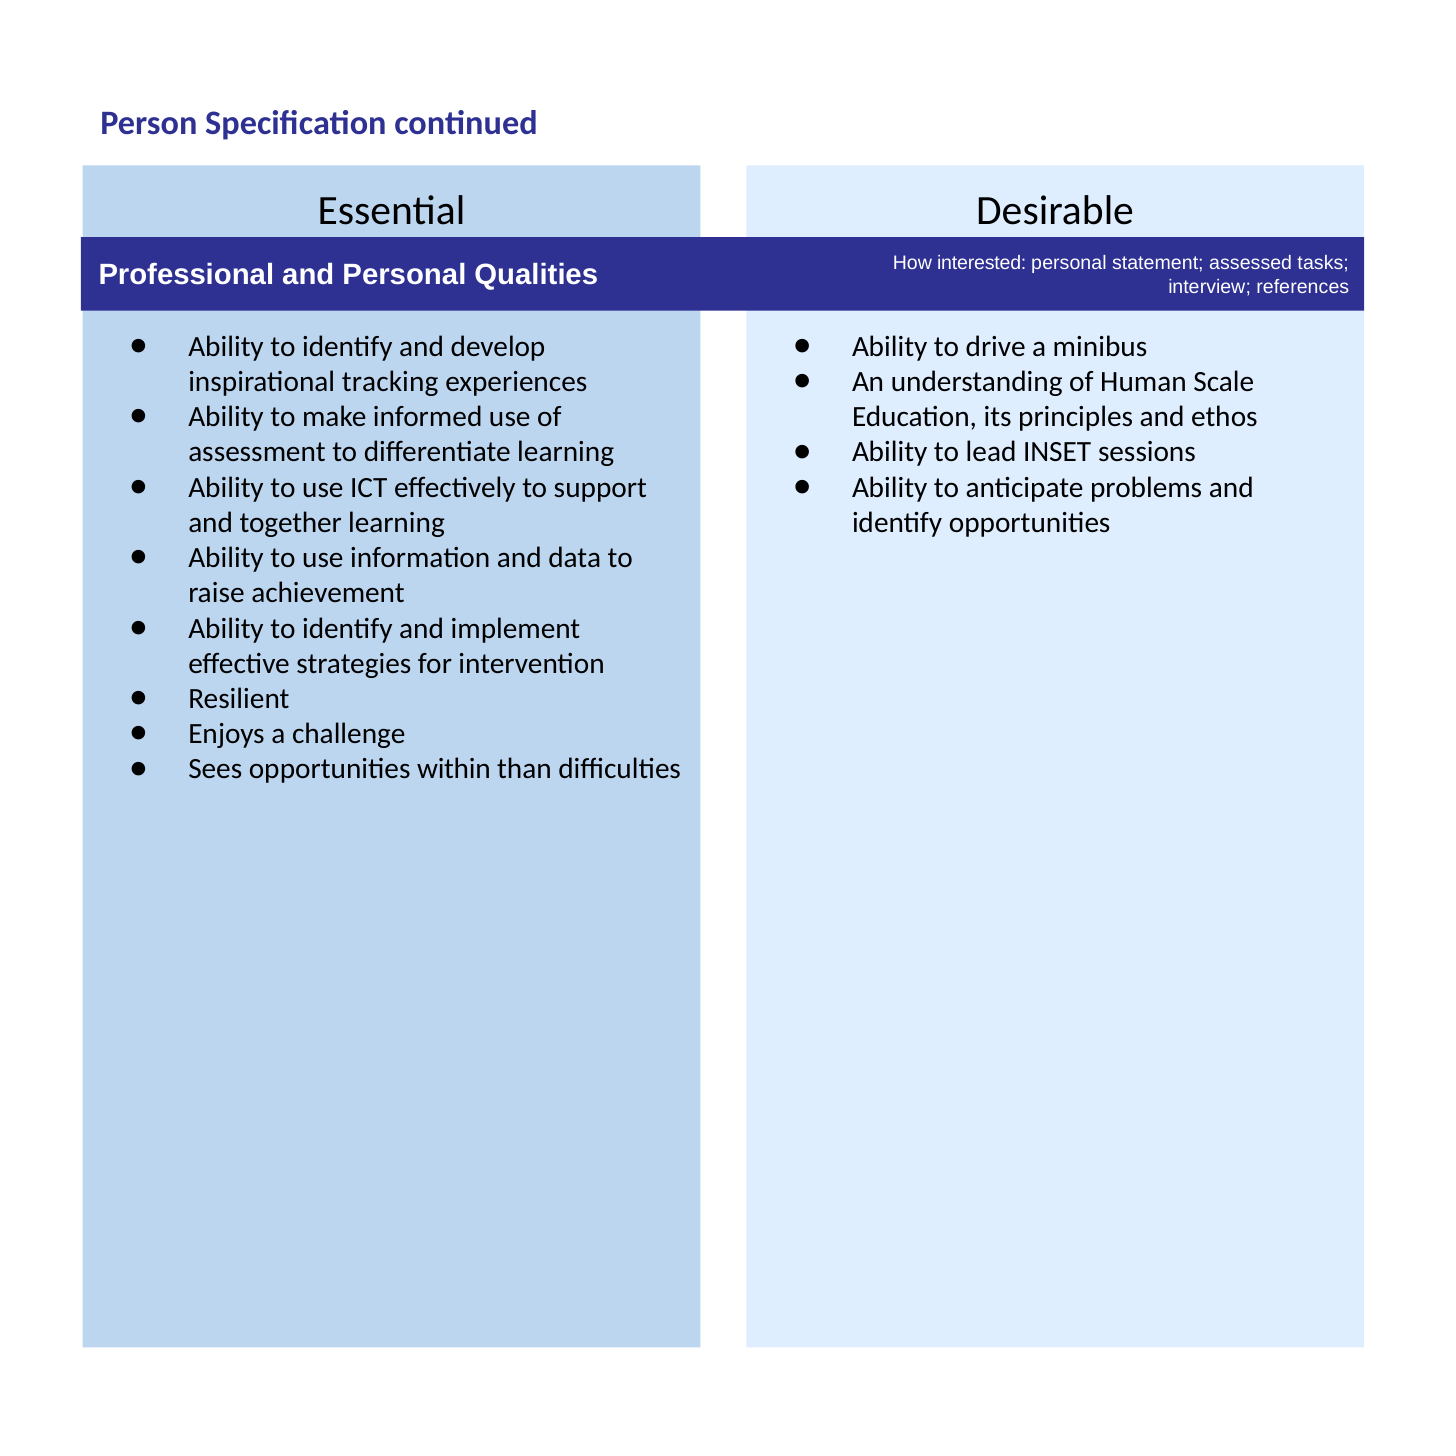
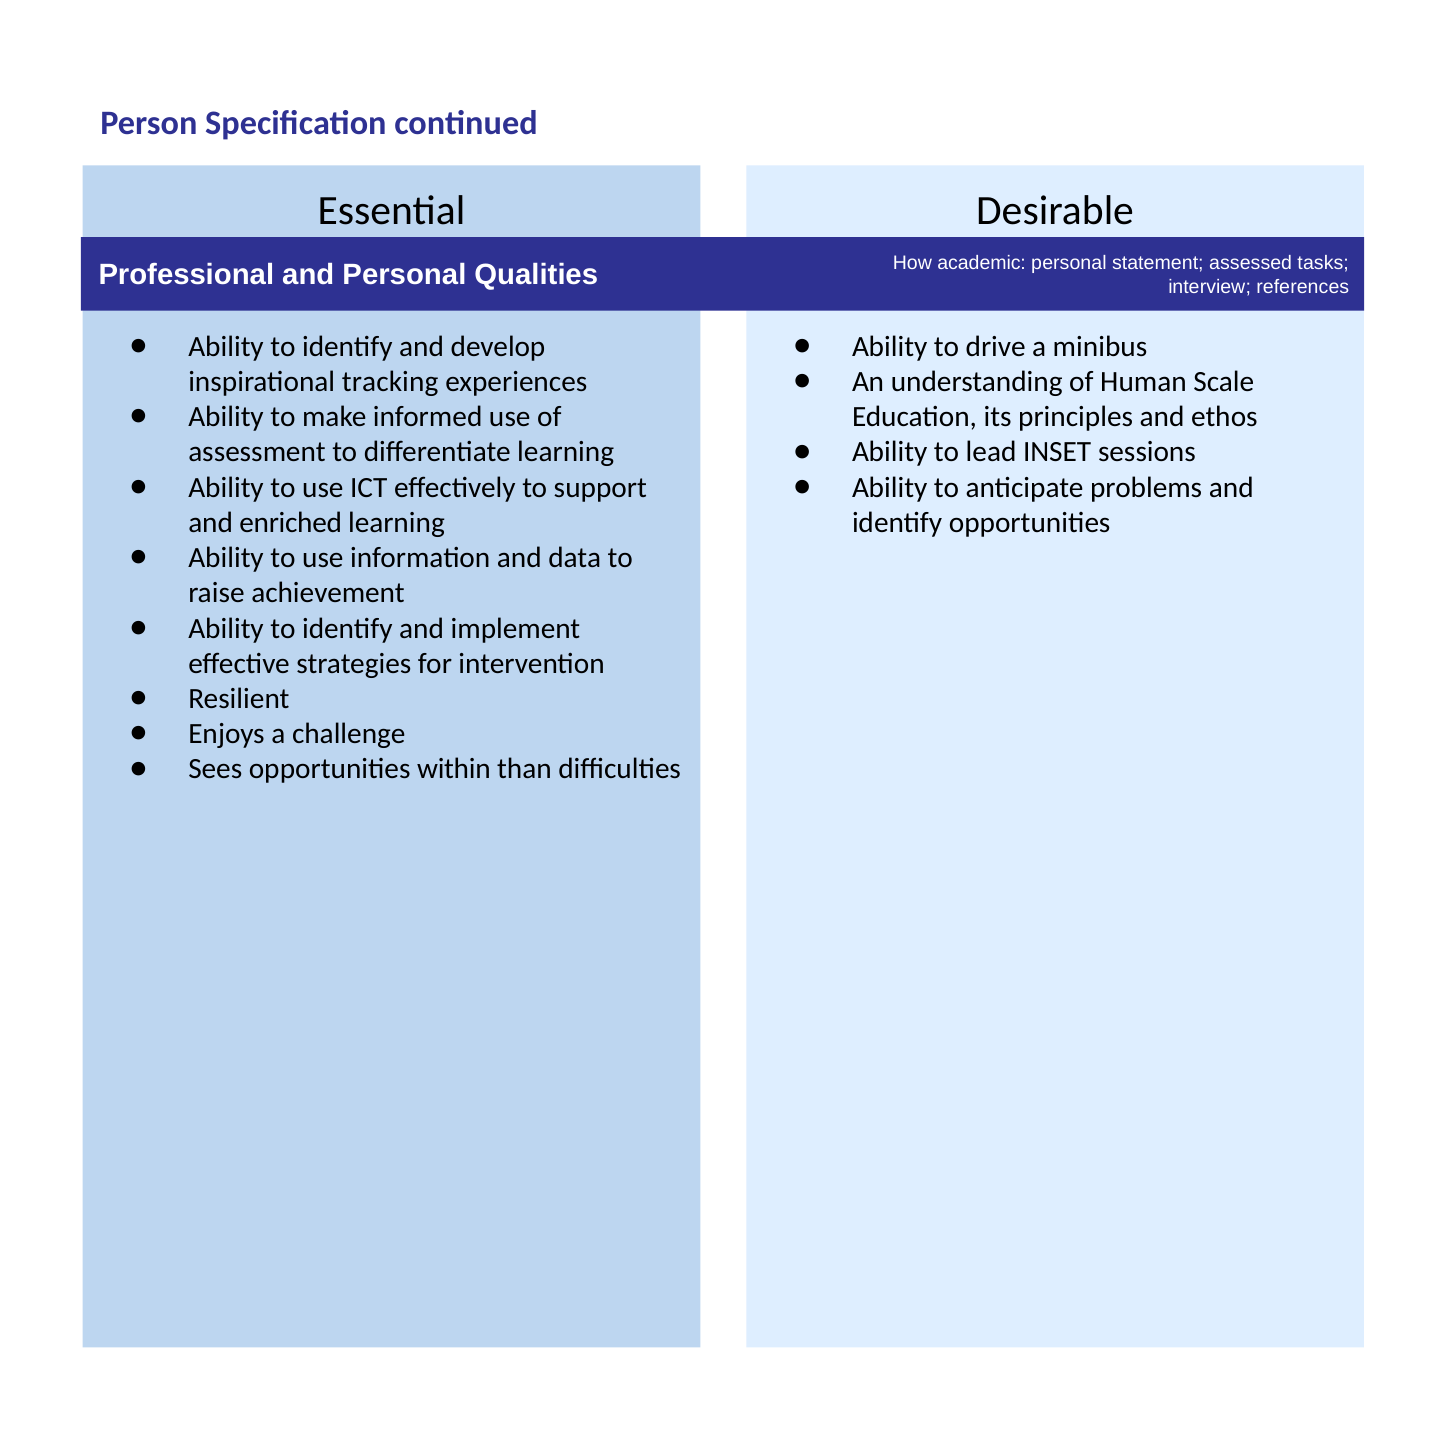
interested: interested -> academic (982, 263)
together: together -> enriched (291, 523)
